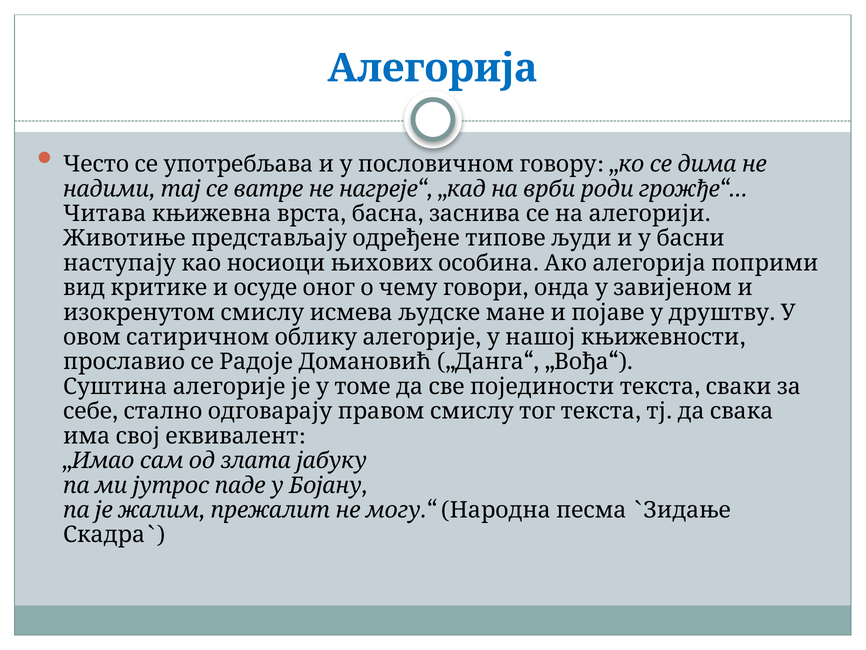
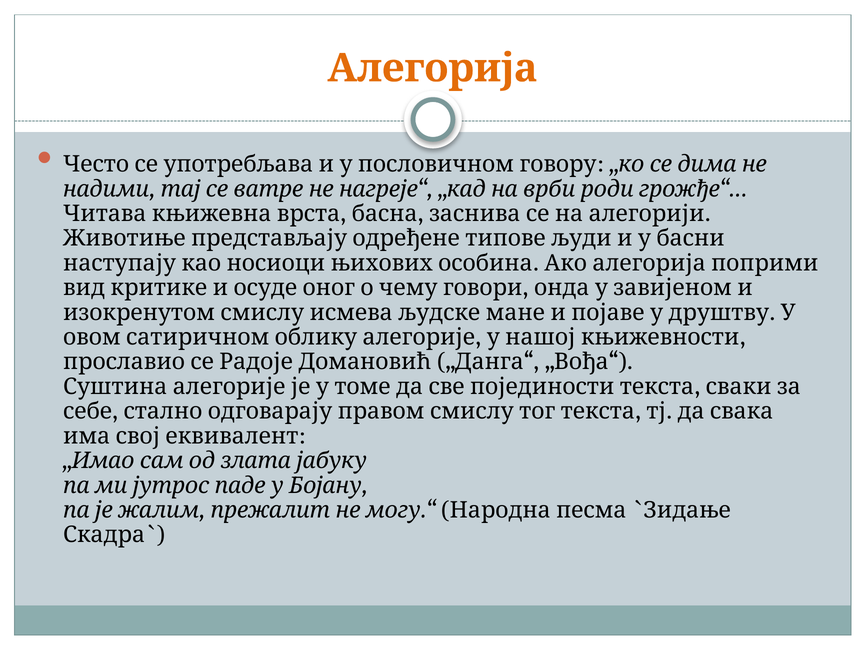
Алегорија colour: blue -> orange (433, 68)
